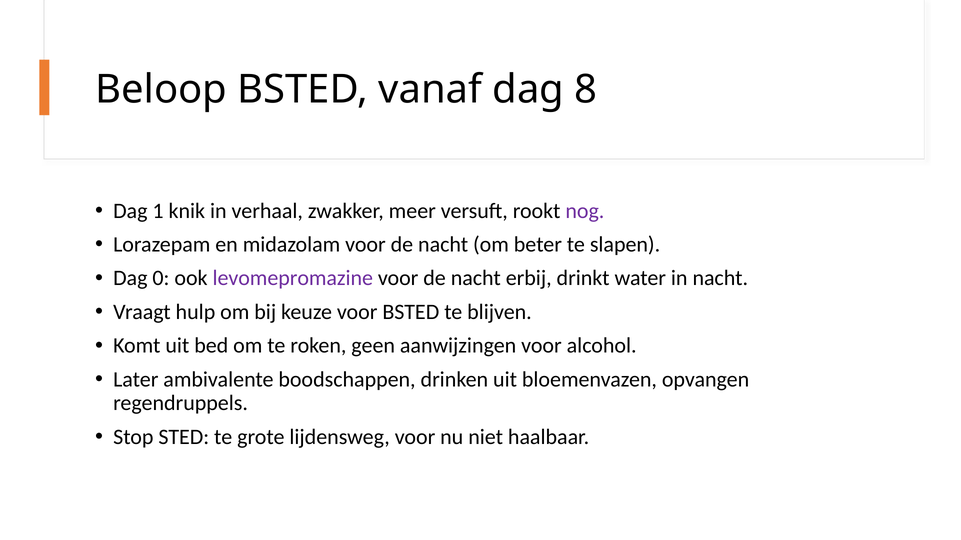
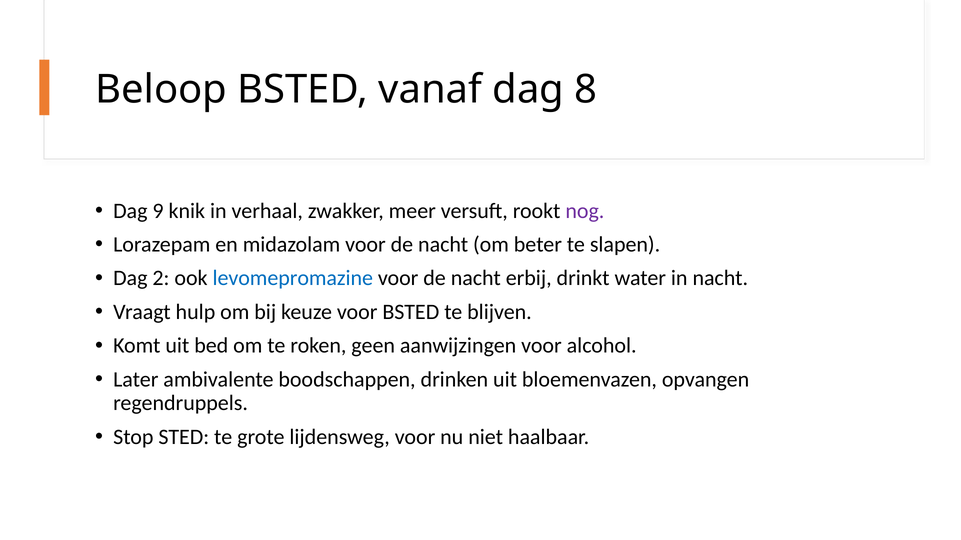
1: 1 -> 9 (158, 211)
0: 0 -> 2 (161, 279)
levomepromazine colour: purple -> blue (293, 279)
